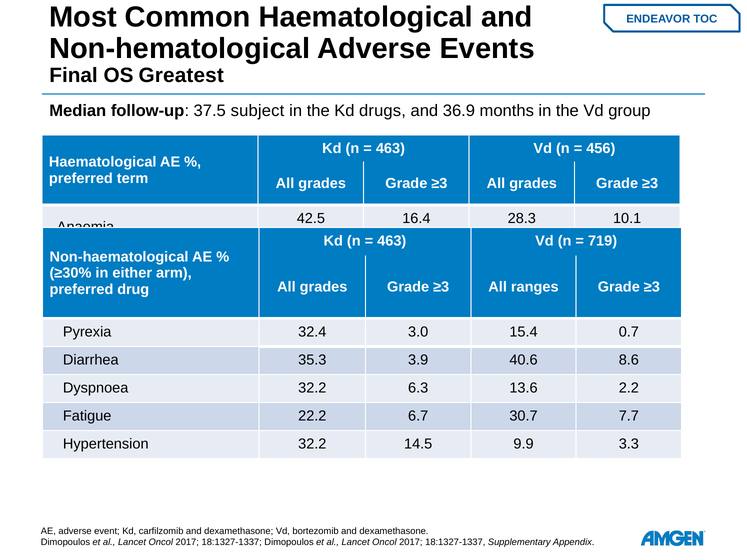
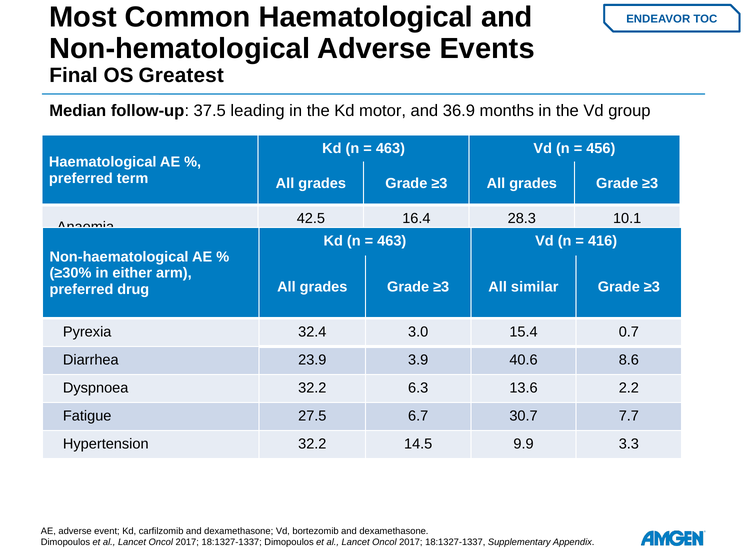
subject: subject -> leading (258, 111)
drugs: drugs -> motor (383, 111)
719: 719 -> 416 (603, 241)
ranges: ranges -> similar (535, 287)
35.3: 35.3 -> 23.9 (312, 360)
22.2: 22.2 -> 27.5 (312, 416)
